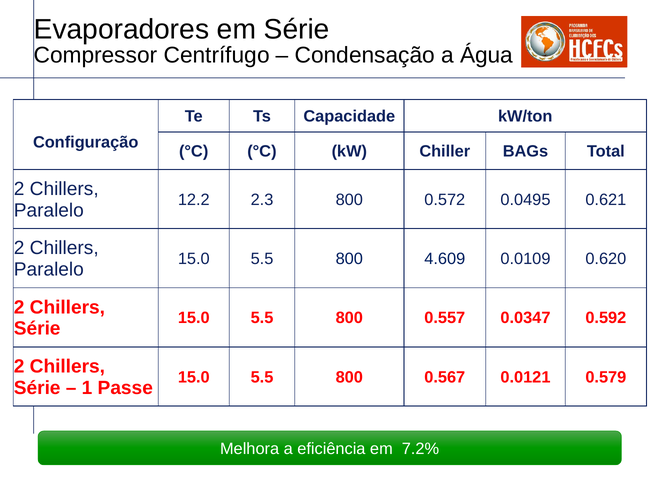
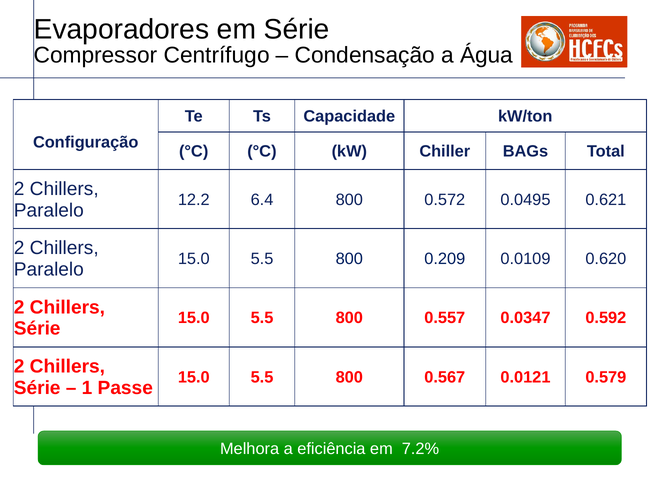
2.3: 2.3 -> 6.4 (262, 200)
4.609: 4.609 -> 0.209 (445, 259)
